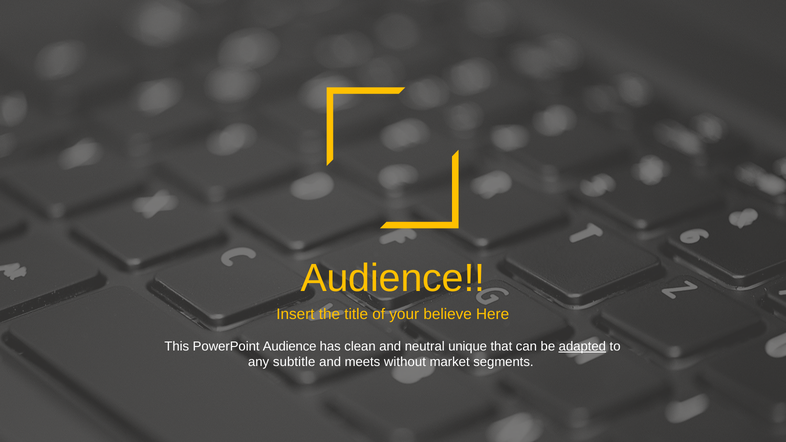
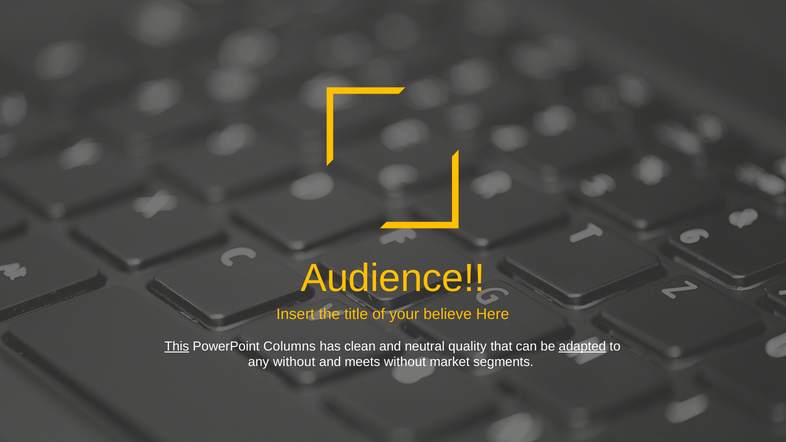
This underline: none -> present (177, 346)
PowerPoint Audience: Audience -> Columns (290, 346)
unique: unique -> quality (468, 346)
any subtitle: subtitle -> without (294, 362)
